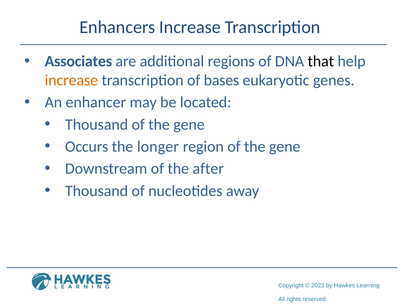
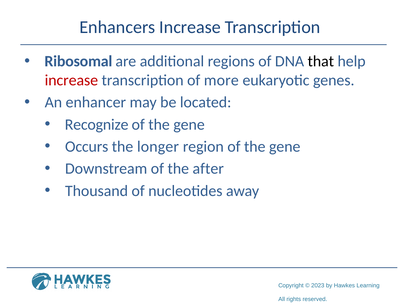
Associates: Associates -> Ribosomal (78, 61)
increase colour: orange -> red (71, 80)
bases: bases -> more (221, 80)
Thousand: Thousand -> Recognize (97, 125)
